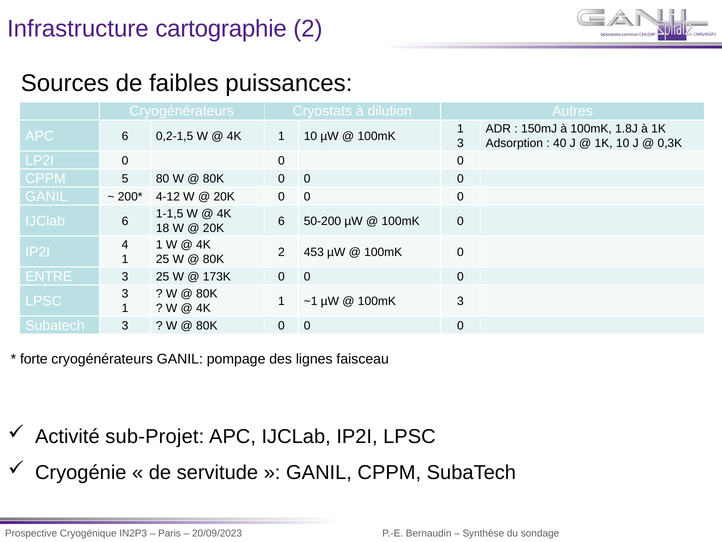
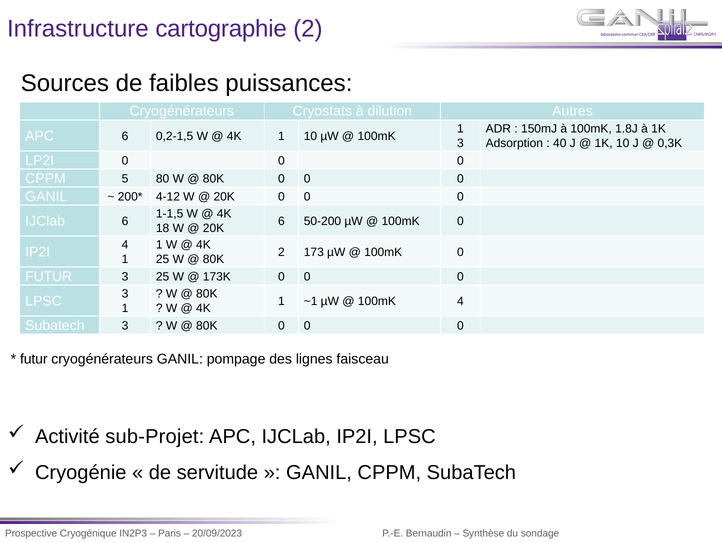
453: 453 -> 173 (314, 252)
ENTRE: ENTRE -> FUTUR (49, 276)
100mK 3: 3 -> 4 (460, 301)
forte: forte -> futur (34, 359)
